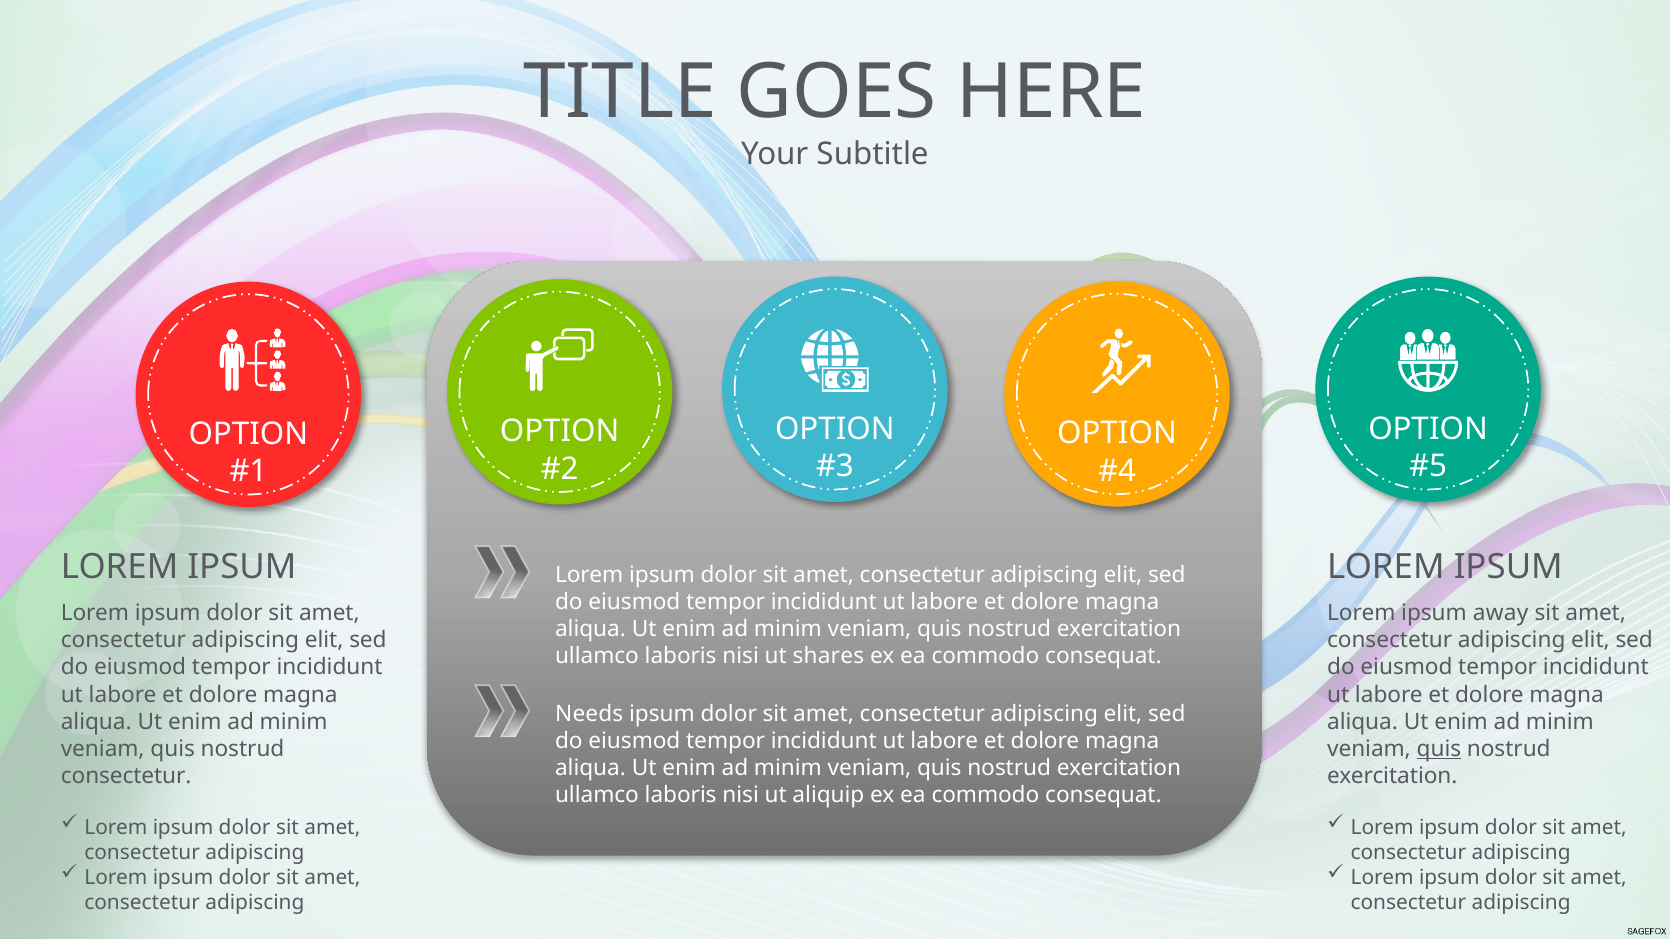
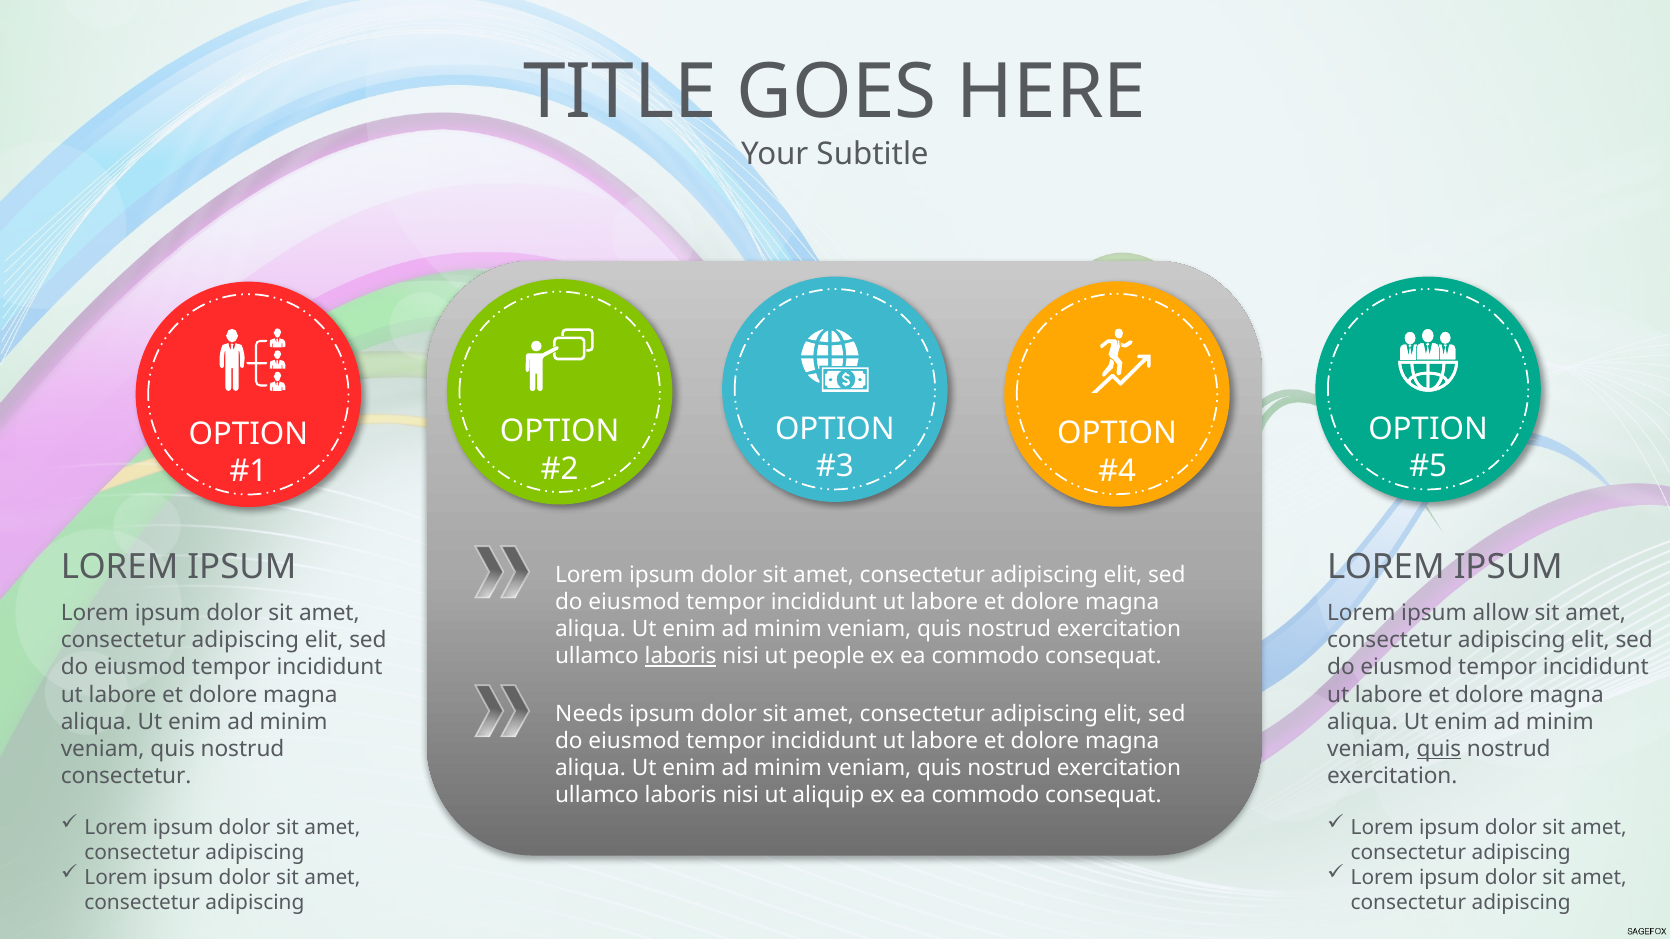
away: away -> allow (1501, 613)
laboris underline: none -> present (681, 657)
shares: shares -> people (829, 657)
